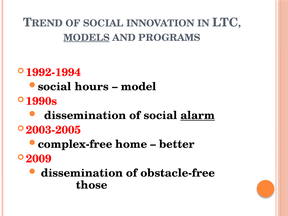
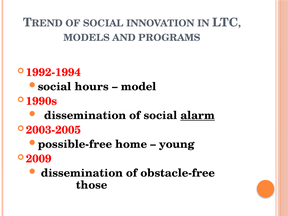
MODELS underline: present -> none (87, 38)
complex-free: complex-free -> possible-free (75, 144)
better: better -> young (177, 144)
